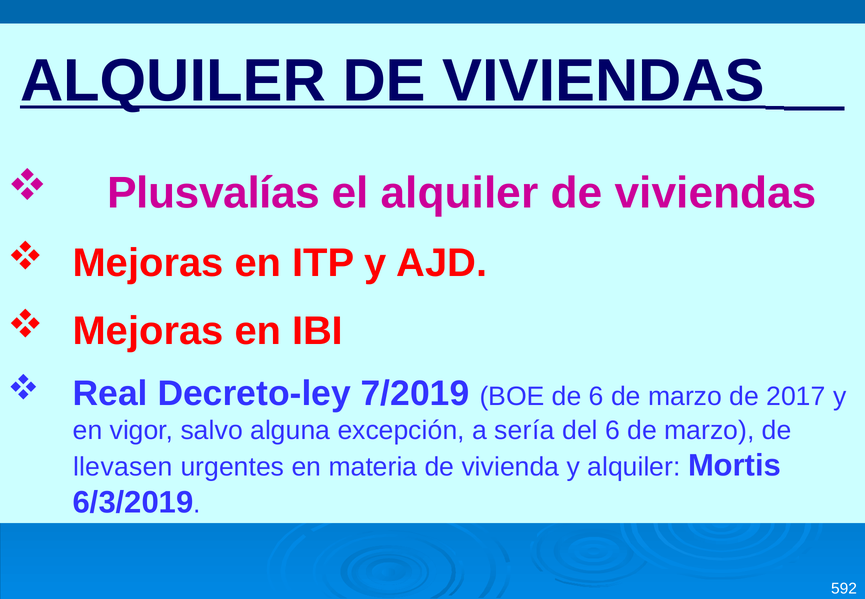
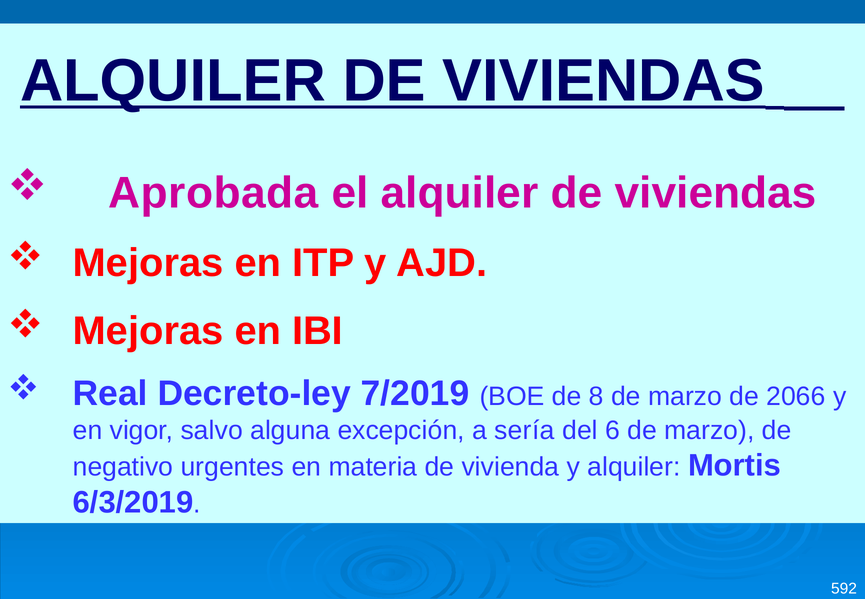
Plusvalías: Plusvalías -> Aprobada (213, 193)
de 6: 6 -> 8 (596, 397)
2017: 2017 -> 2066 (796, 397)
llevasen: llevasen -> negativo (123, 467)
